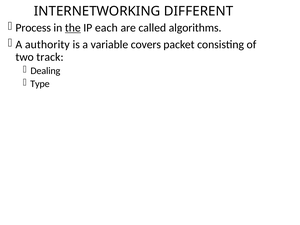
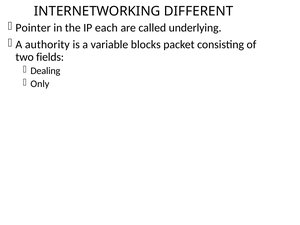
Process: Process -> Pointer (33, 28)
the underline: present -> none (73, 28)
algorithms: algorithms -> underlying (195, 28)
covers: covers -> blocks (146, 44)
track: track -> fields (50, 57)
Type: Type -> Only (40, 84)
